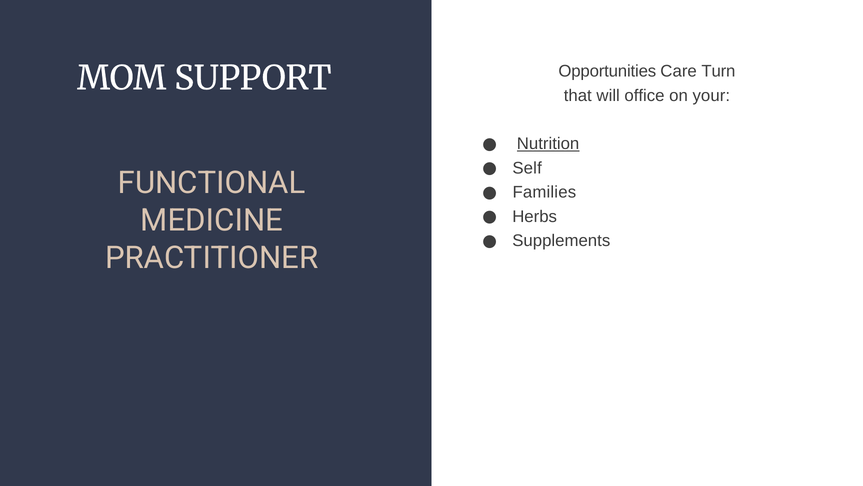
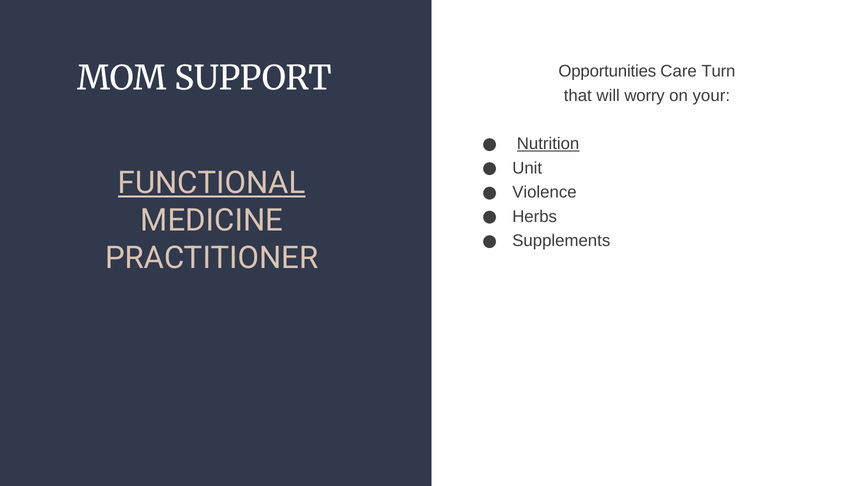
office: office -> worry (645, 95)
Self: Self -> Unit (527, 168)
FUNCTIONAL underline: none -> present (212, 183)
Families: Families -> Violence (544, 192)
